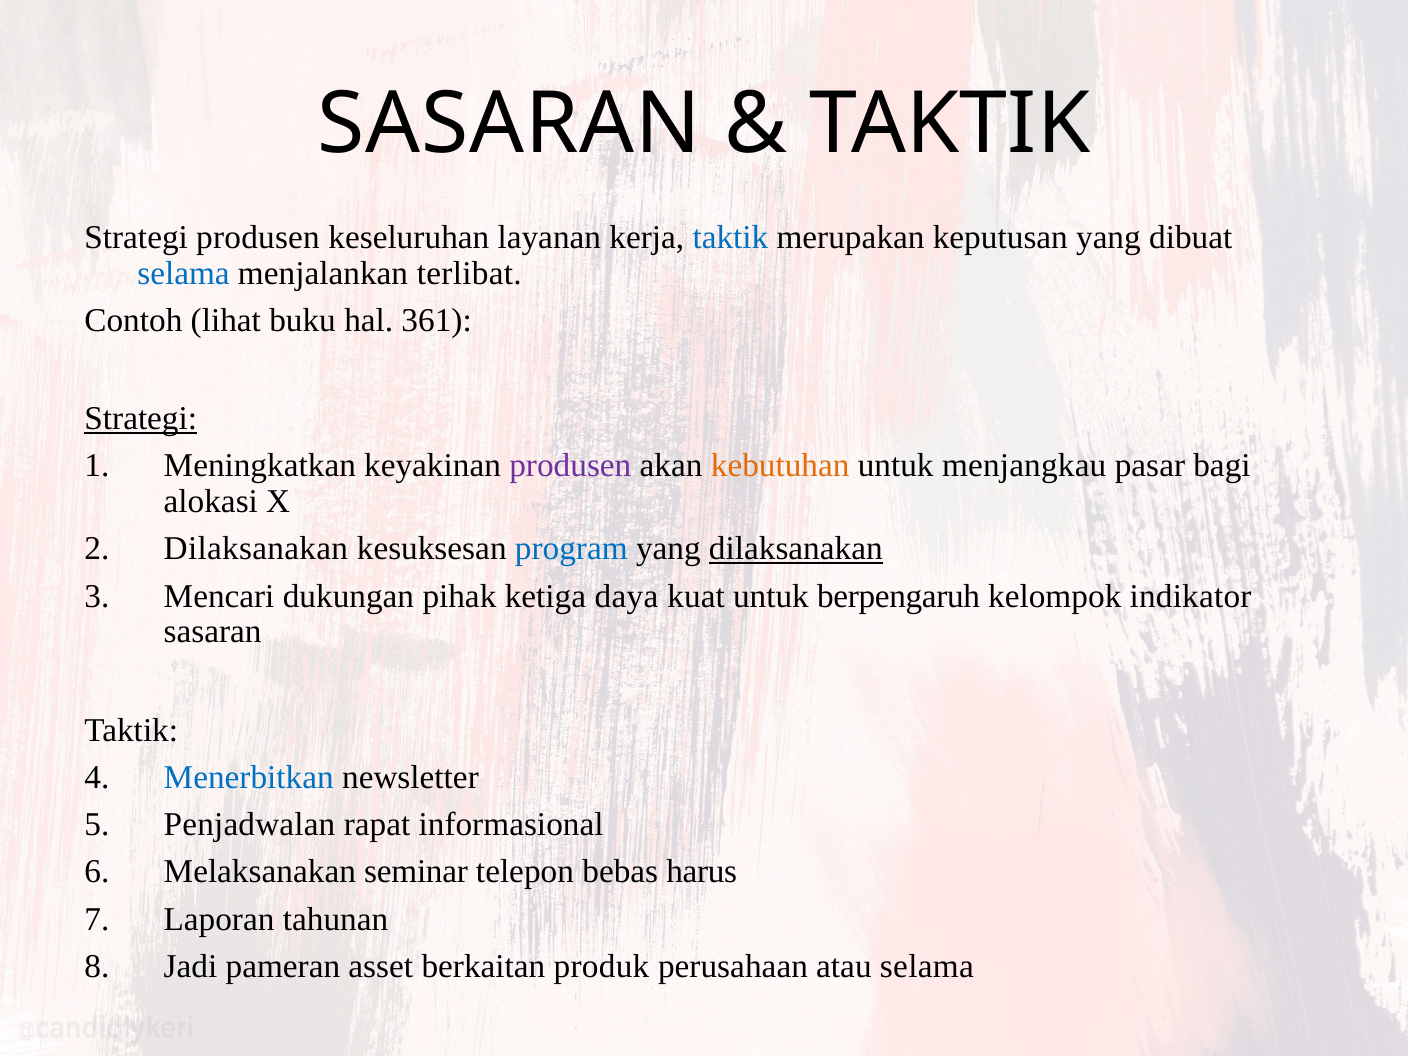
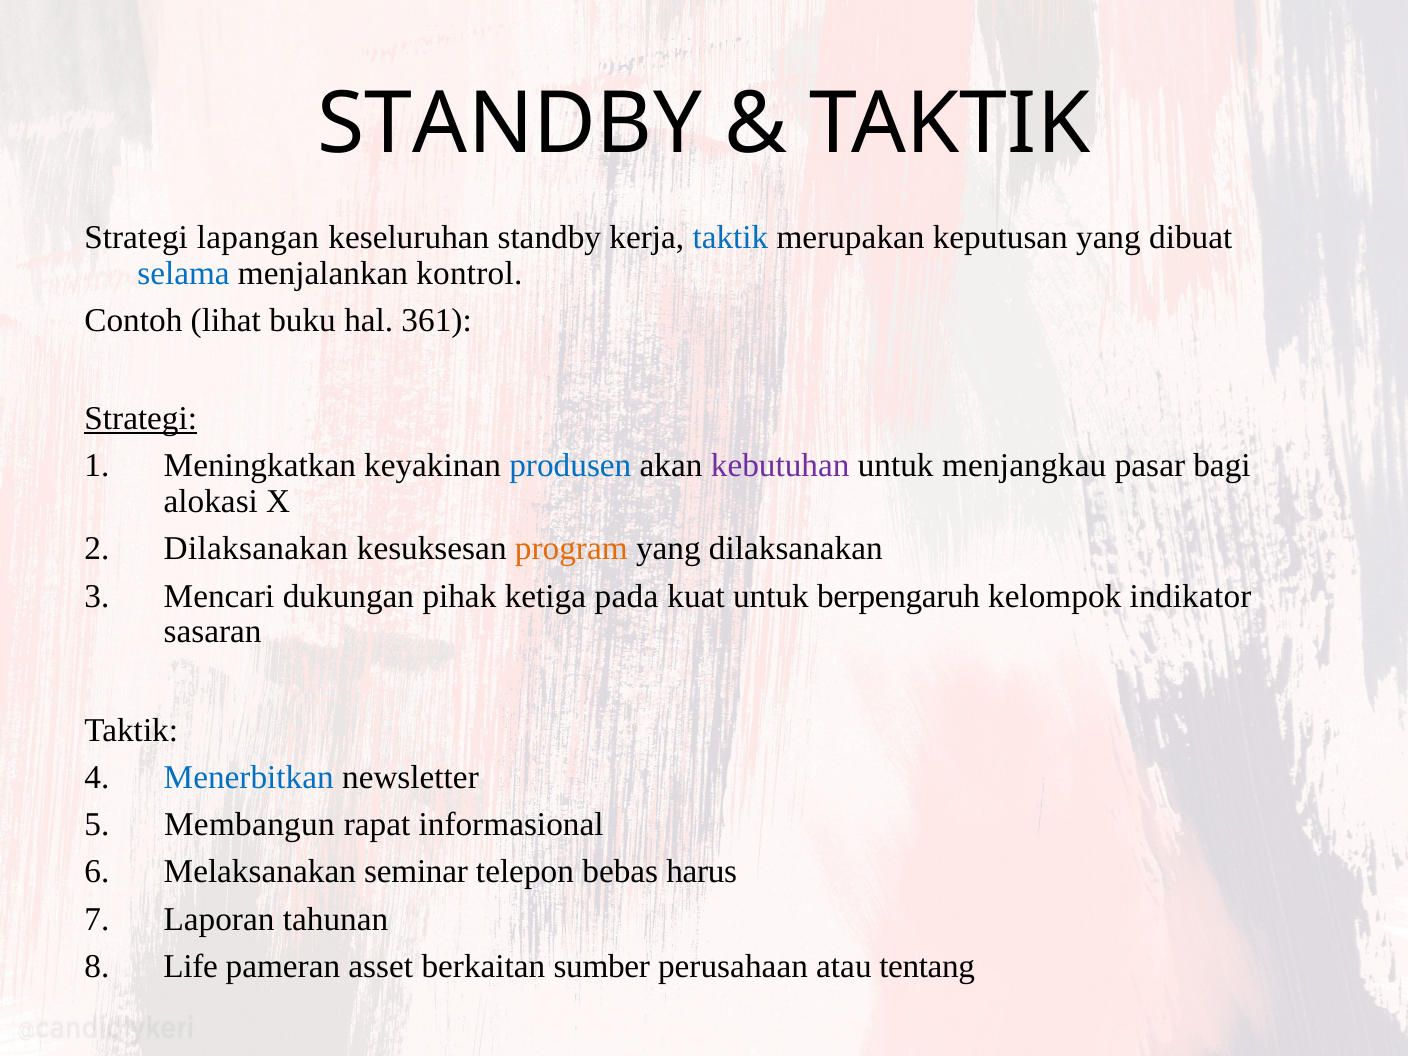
SASARAN: SASARAN -> STANDBY (509, 124)
Strategi produsen: produsen -> lapangan (258, 237)
keseluruhan layanan: layanan -> standby (549, 237)
terlibat: terlibat -> kontrol (469, 273)
produsen colour: purple -> blue (570, 466)
kebutuhan colour: orange -> purple (780, 466)
program colour: blue -> orange (571, 549)
dilaksanakan underline: present -> none (796, 549)
daya: daya -> pada (627, 596)
Penjadwalan: Penjadwalan -> Membangun (249, 825)
Jadi: Jadi -> Life (191, 966)
produk: produk -> sumber (602, 966)
atau selama: selama -> tentang (927, 966)
